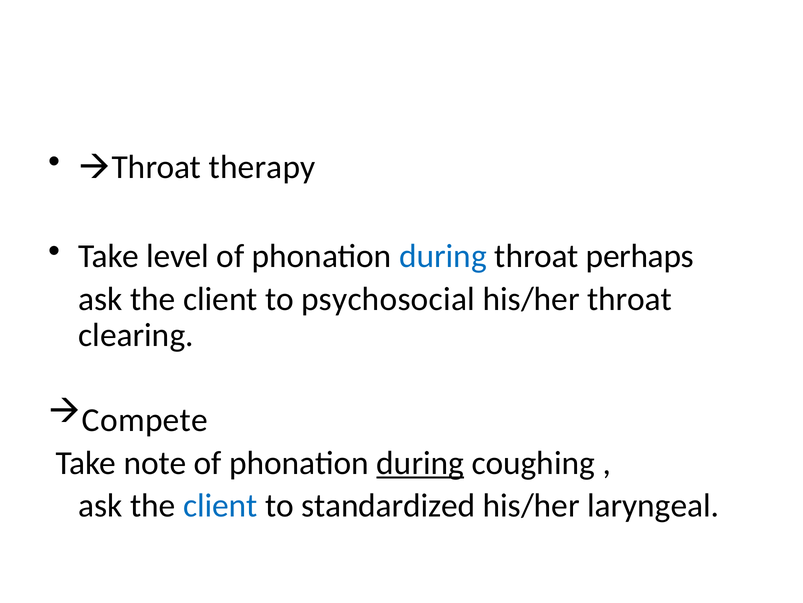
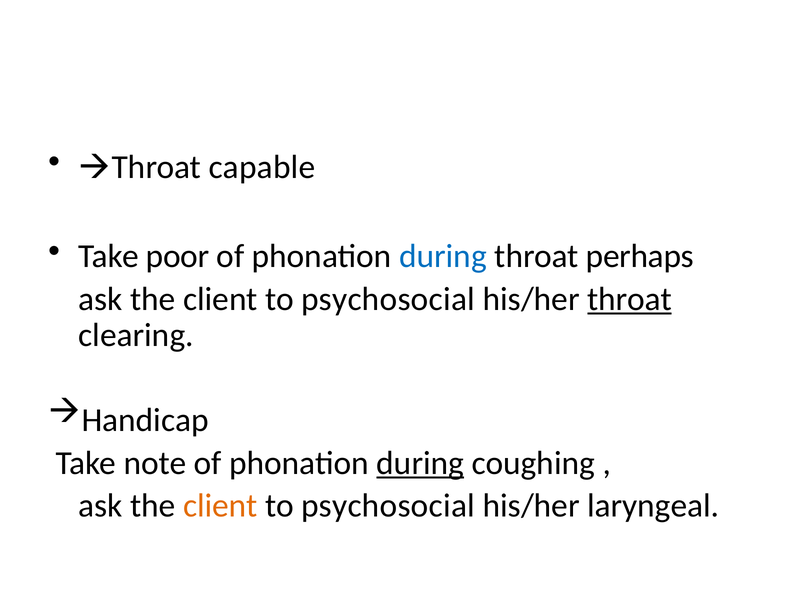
therapy: therapy -> capable (262, 167)
level: level -> poor (178, 256)
throat underline: none -> present (630, 299)
Compete: Compete -> Handicap (145, 420)
client colour: blue -> orange (220, 505)
standardized: standardized -> psychosocial (388, 505)
